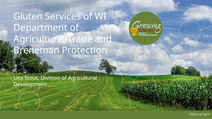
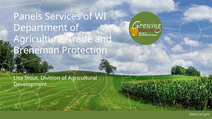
Gluten: Gluten -> Panels (28, 17)
